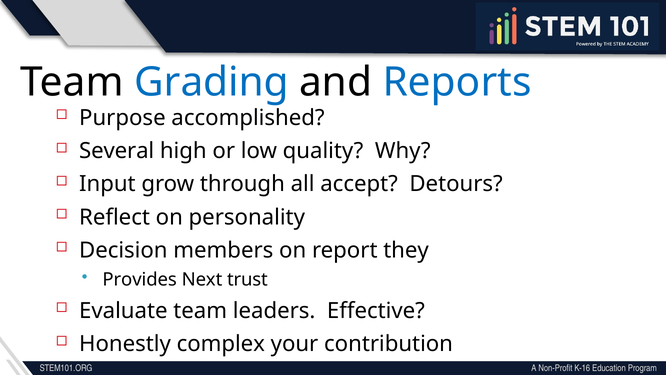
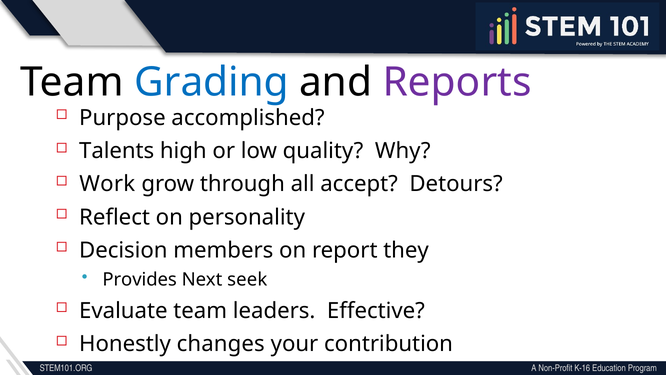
Reports colour: blue -> purple (457, 82)
Several: Several -> Talents (117, 151)
Input: Input -> Work (107, 184)
trust: trust -> seek (247, 279)
complex: complex -> changes (221, 344)
